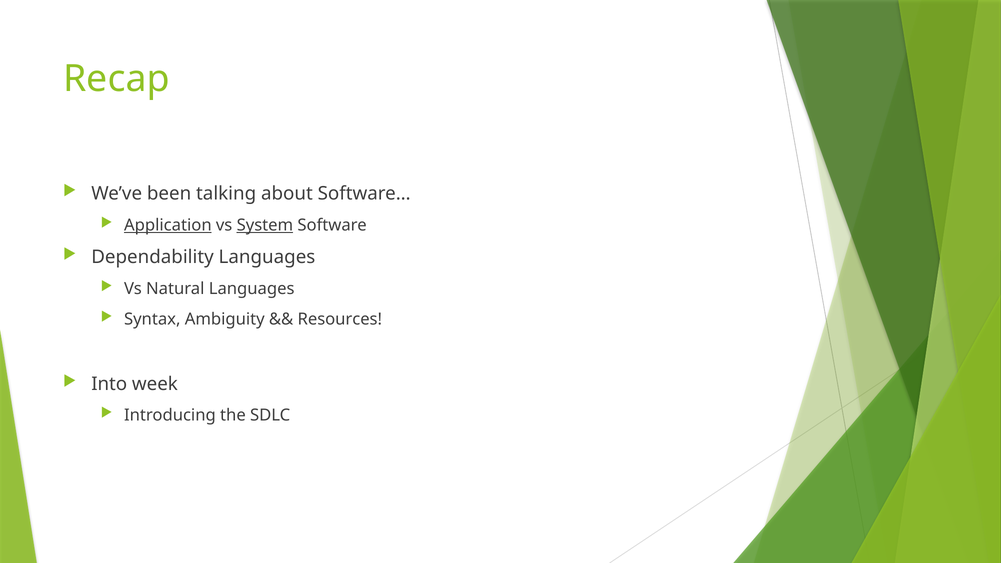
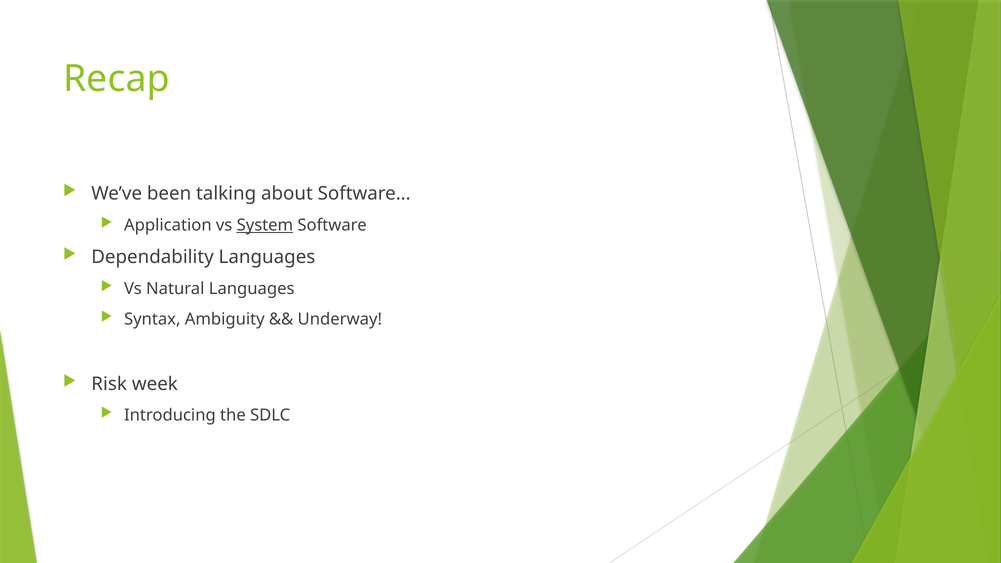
Application underline: present -> none (168, 225)
Resources: Resources -> Underway (340, 319)
Into: Into -> Risk (109, 384)
